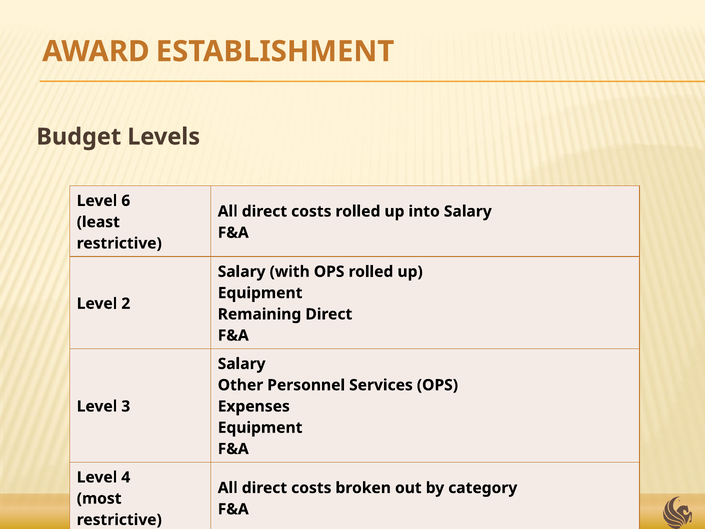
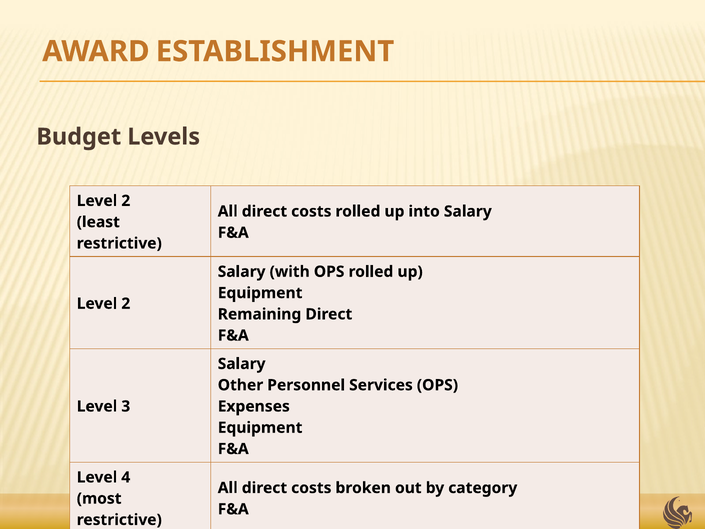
6: 6 -> 2 (126, 201)
